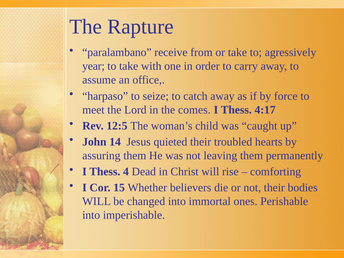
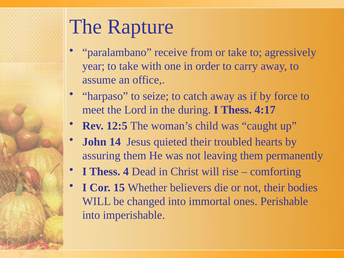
comes: comes -> during (194, 110)
